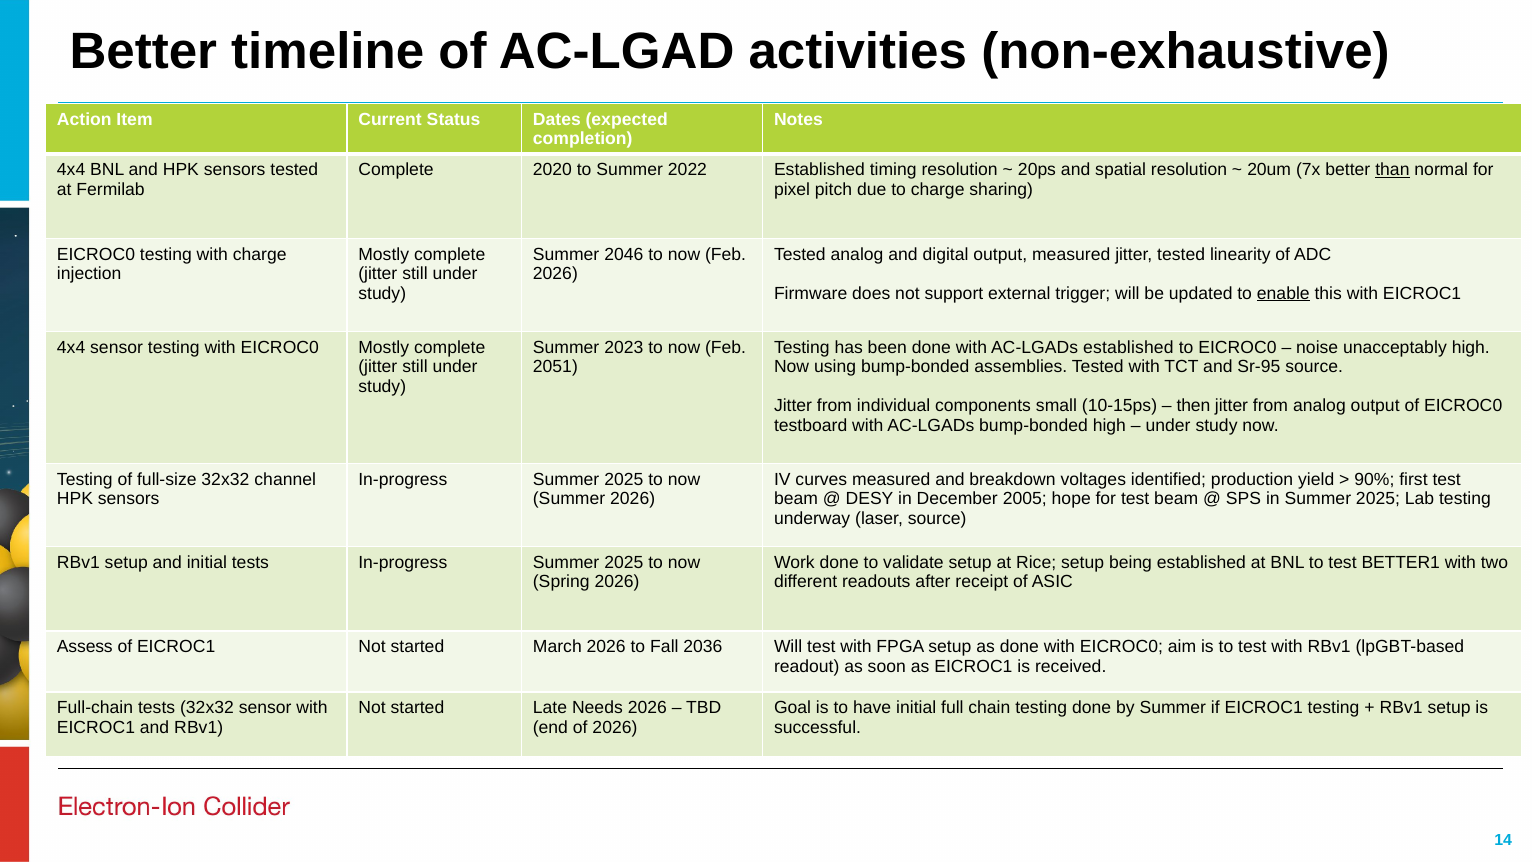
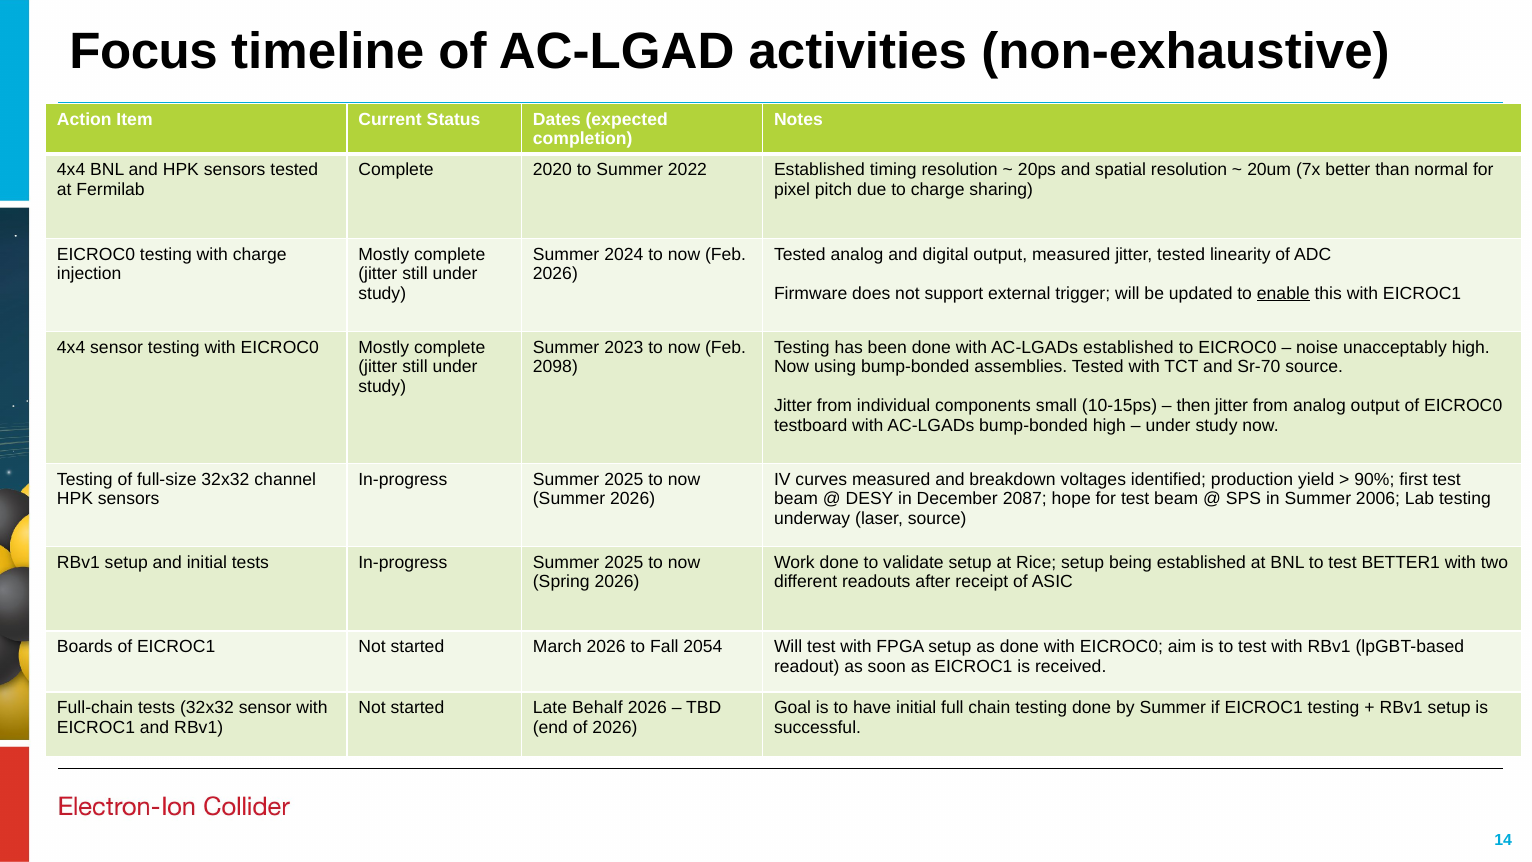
Better: Better -> Focus (144, 51)
than underline: present -> none (1392, 170)
2046: 2046 -> 2024 (624, 254)
2051: 2051 -> 2098 (555, 367)
Sr-95: Sr-95 -> Sr-70 (1259, 367)
2005: 2005 -> 2087 (1025, 499)
in Summer 2025: 2025 -> 2006 (1378, 499)
Assess: Assess -> Boards (85, 647)
2036: 2036 -> 2054 (703, 647)
Needs: Needs -> Behalf (597, 708)
